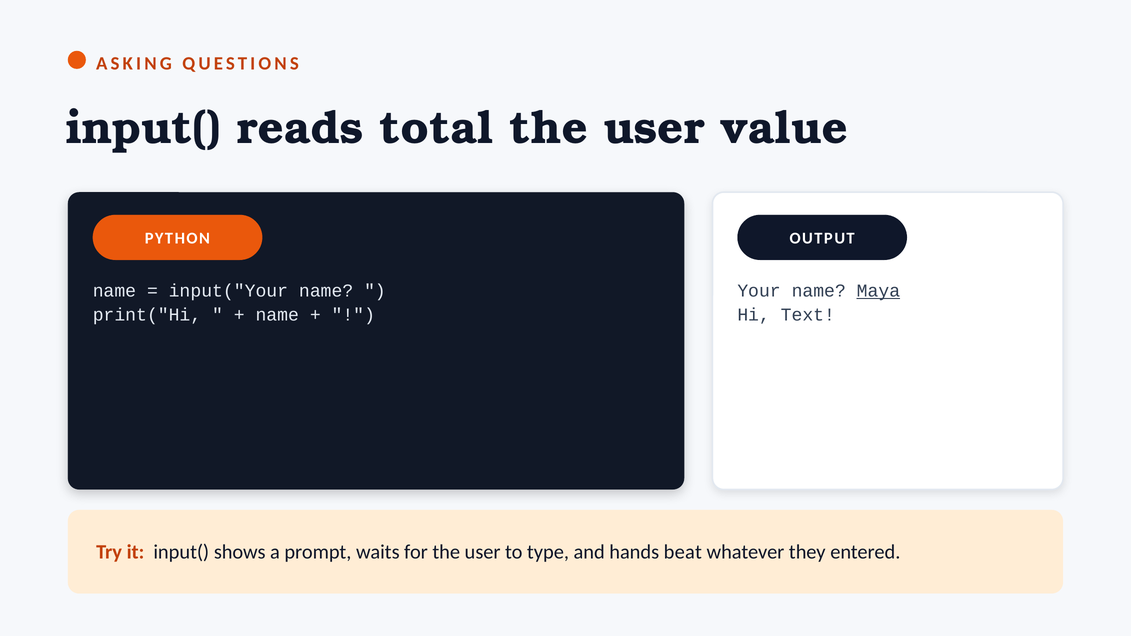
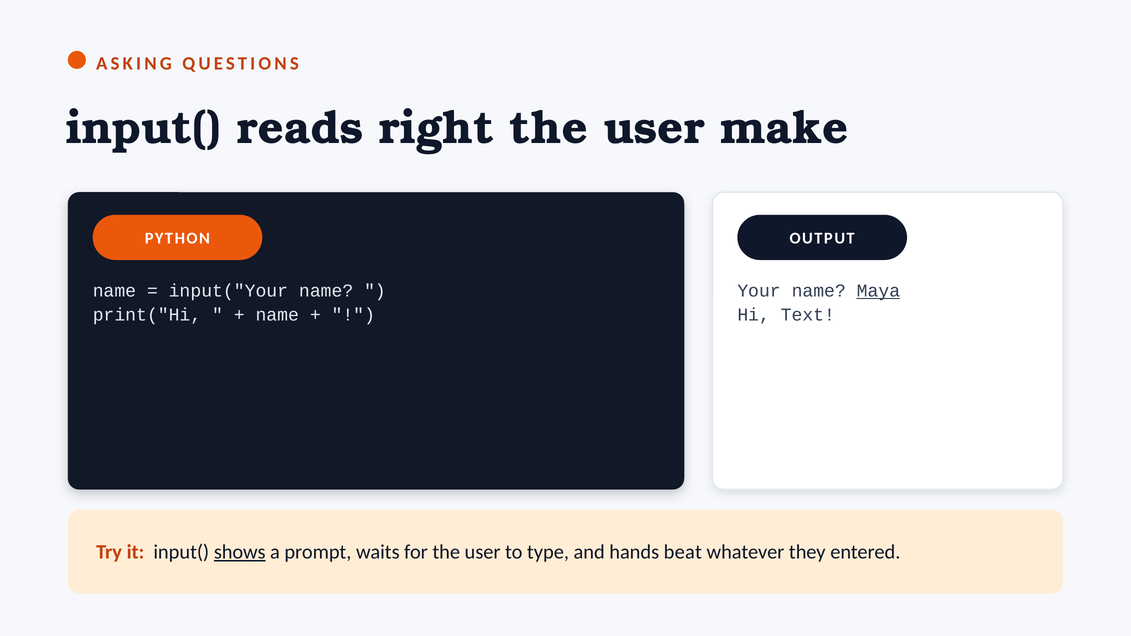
total: total -> right (437, 128)
value: value -> make (785, 128)
shows underline: none -> present (240, 552)
